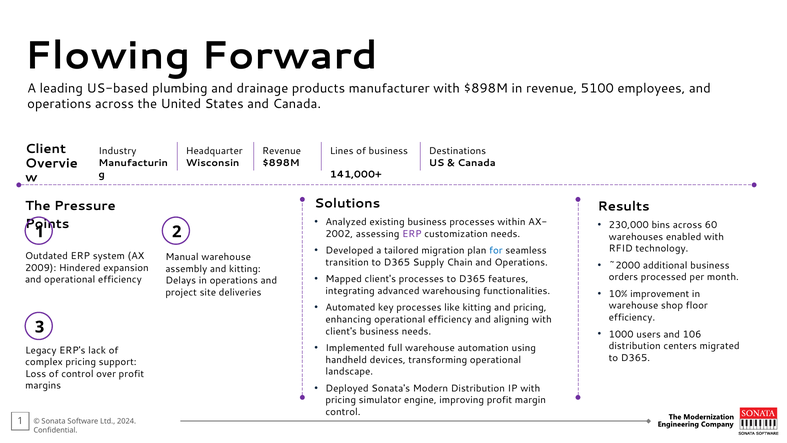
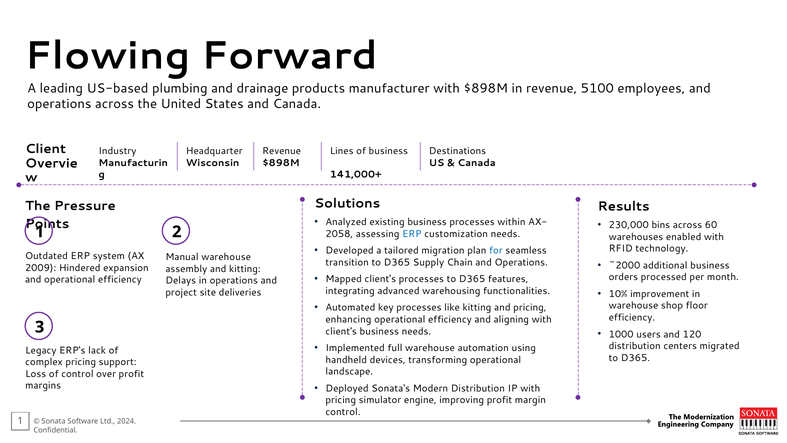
2002: 2002 -> 2058 (339, 234)
ERP colour: purple -> blue (412, 234)
106: 106 -> 120 (692, 334)
